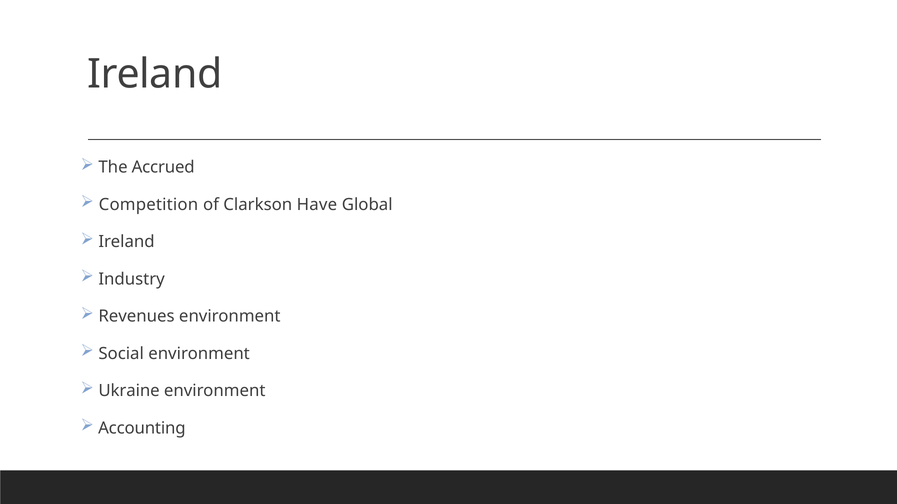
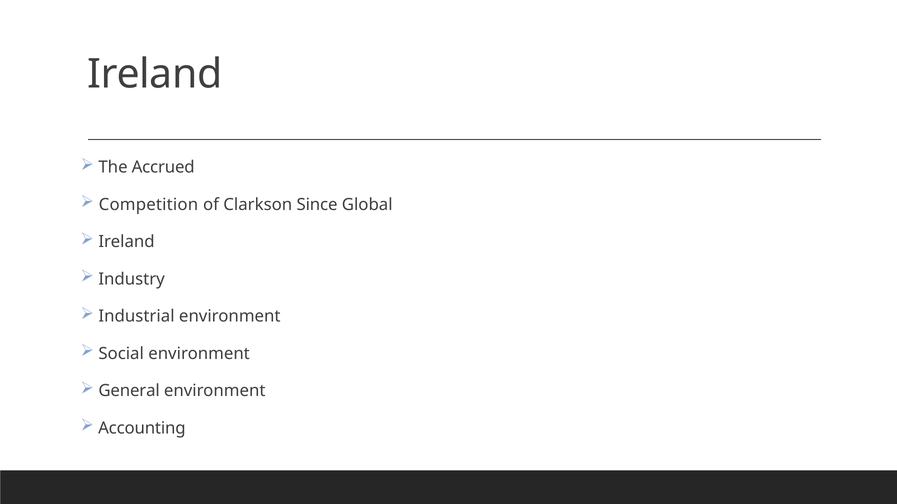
Have: Have -> Since (317, 205)
Revenues: Revenues -> Industrial (137, 317)
Ukraine: Ukraine -> General (129, 391)
